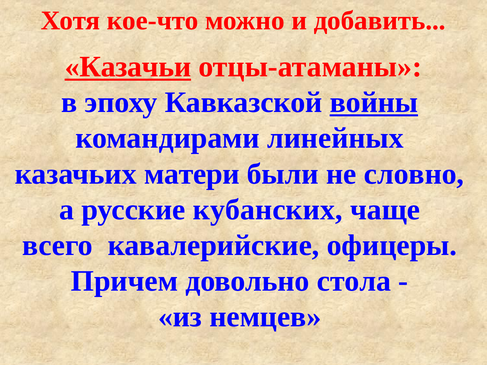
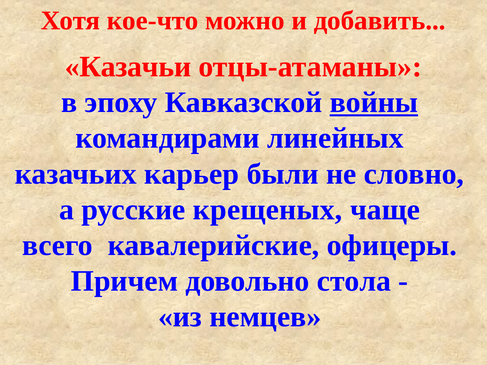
Казачьи underline: present -> none (128, 67)
матери: матери -> карьер (192, 174)
кубанских: кубанских -> крещеных (268, 210)
